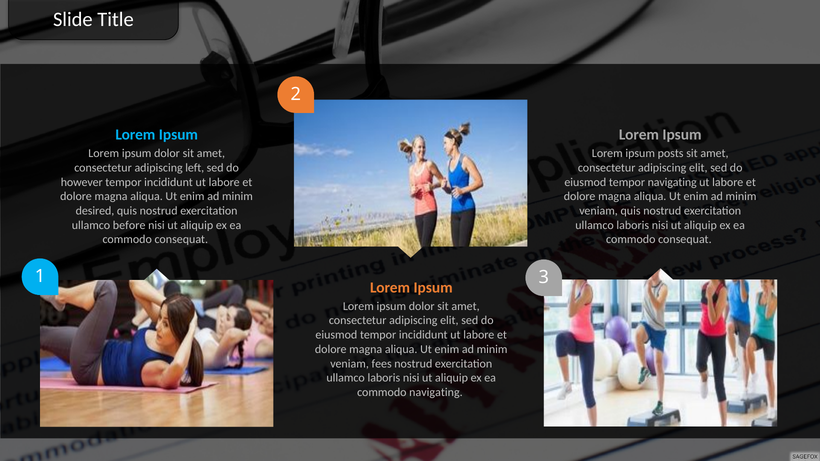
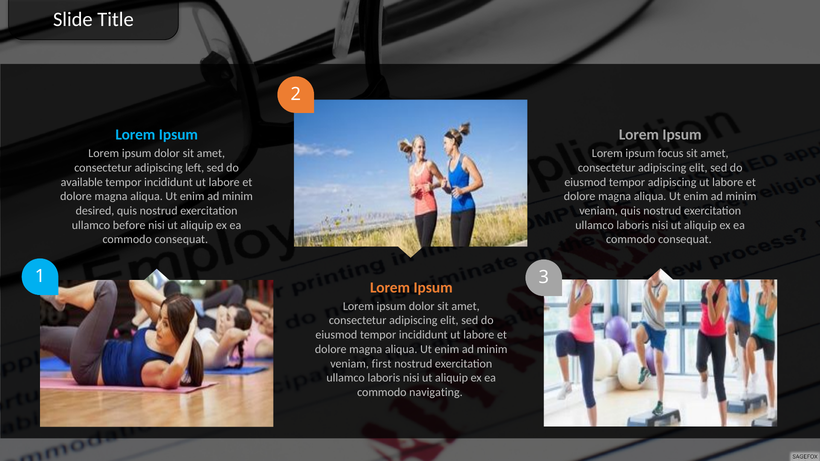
posts: posts -> focus (671, 154)
however: however -> available (82, 182)
tempor navigating: navigating -> adipiscing (672, 182)
fees: fees -> first (382, 364)
